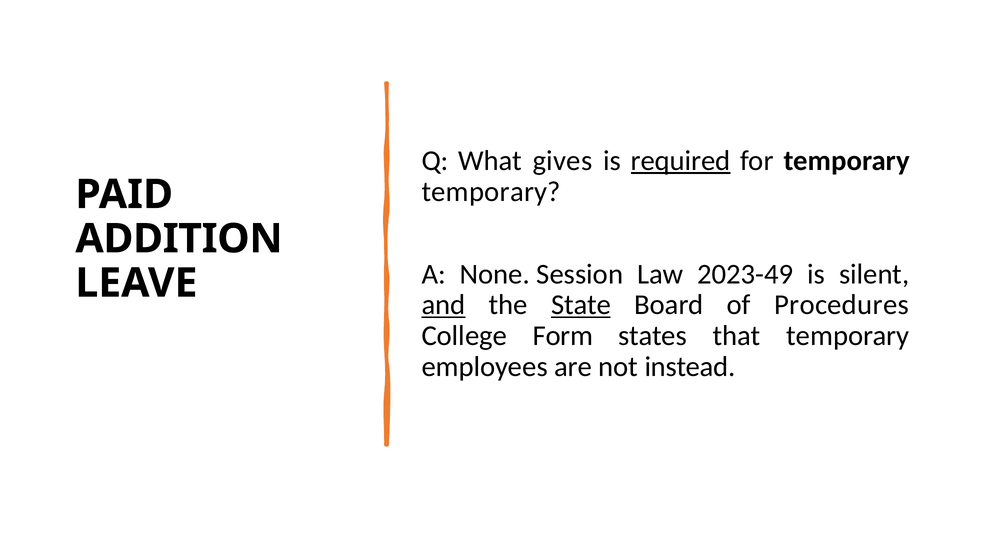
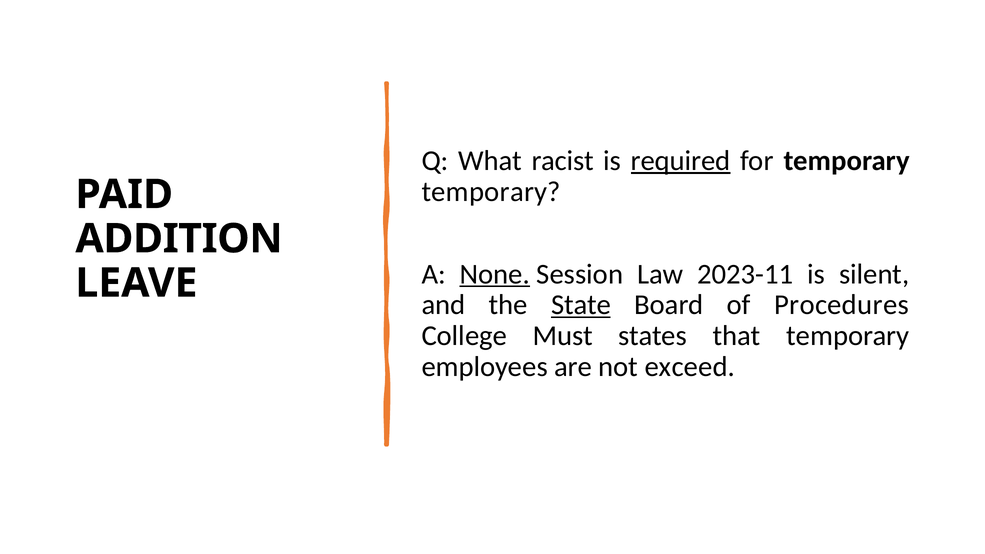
gives: gives -> racist (563, 161)
None underline: none -> present (495, 274)
2023-49: 2023-49 -> 2023-11 (745, 274)
and underline: present -> none (443, 305)
Form: Form -> Must (563, 336)
instead: instead -> exceed (690, 367)
